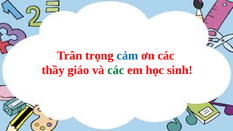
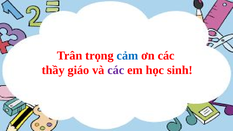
các colour: green -> purple (116, 70)
